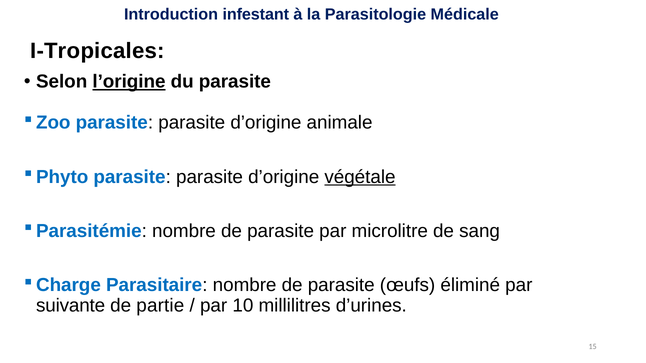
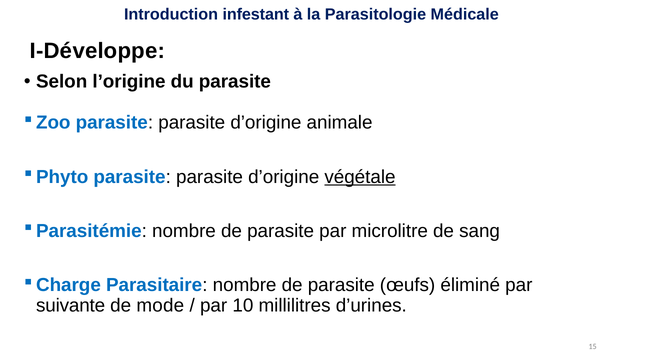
I-Tropicales: I-Tropicales -> I-Développe (97, 51)
l’origine underline: present -> none (129, 82)
partie: partie -> mode (160, 306)
